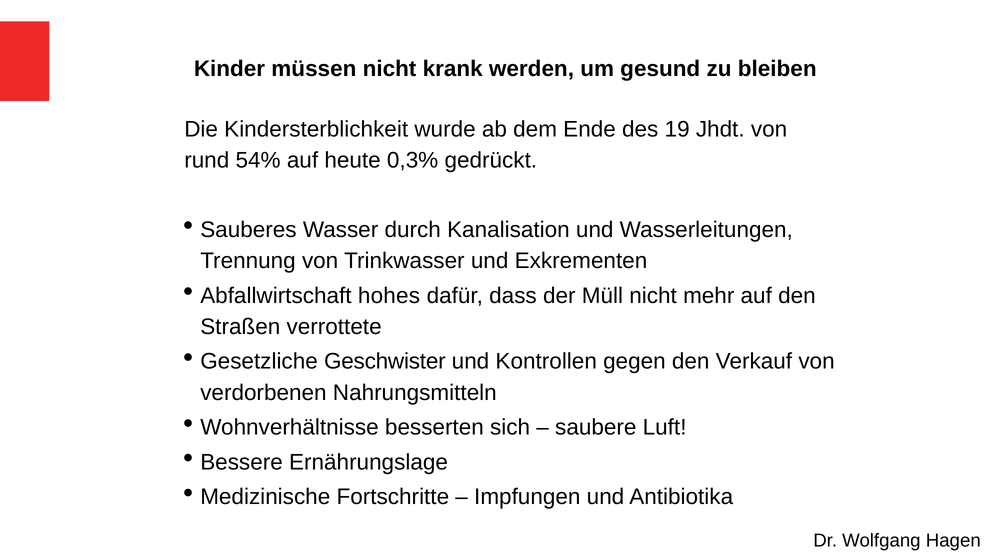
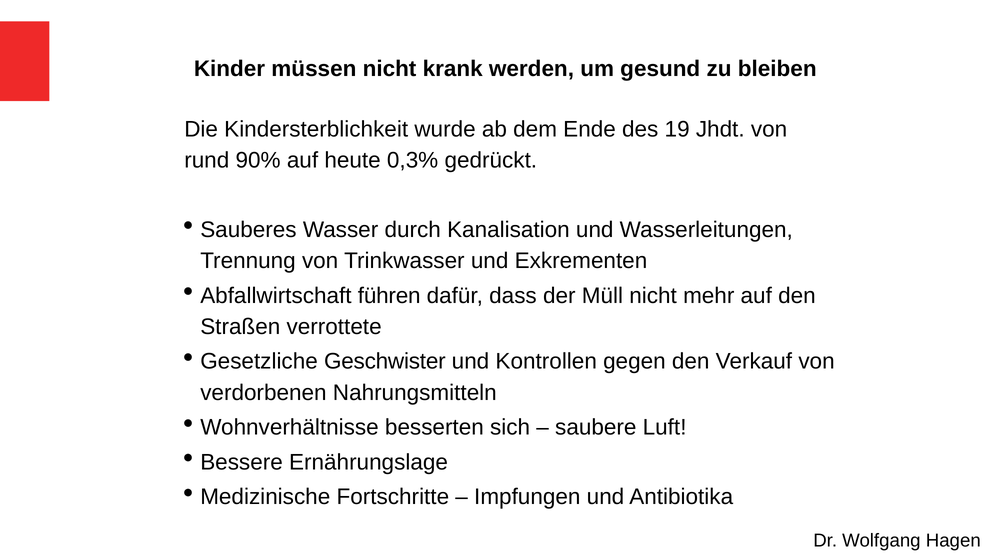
54%: 54% -> 90% (258, 160)
hohes: hohes -> führen (389, 296)
